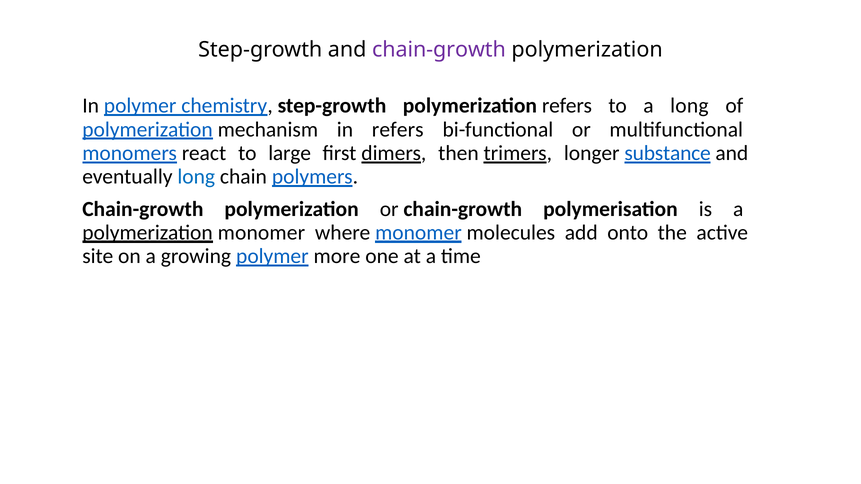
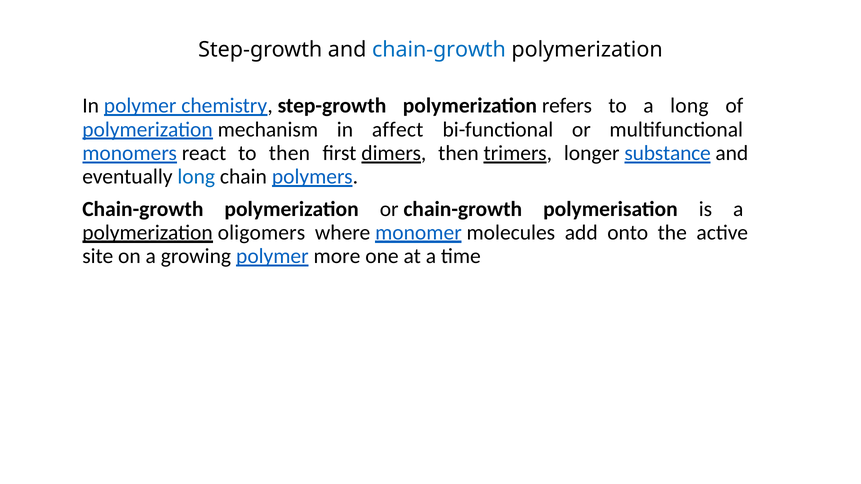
chain-growth colour: purple -> blue (439, 50)
in refers: refers -> affect (398, 129)
to large: large -> then (289, 153)
polymerization monomer: monomer -> oligomers (261, 233)
